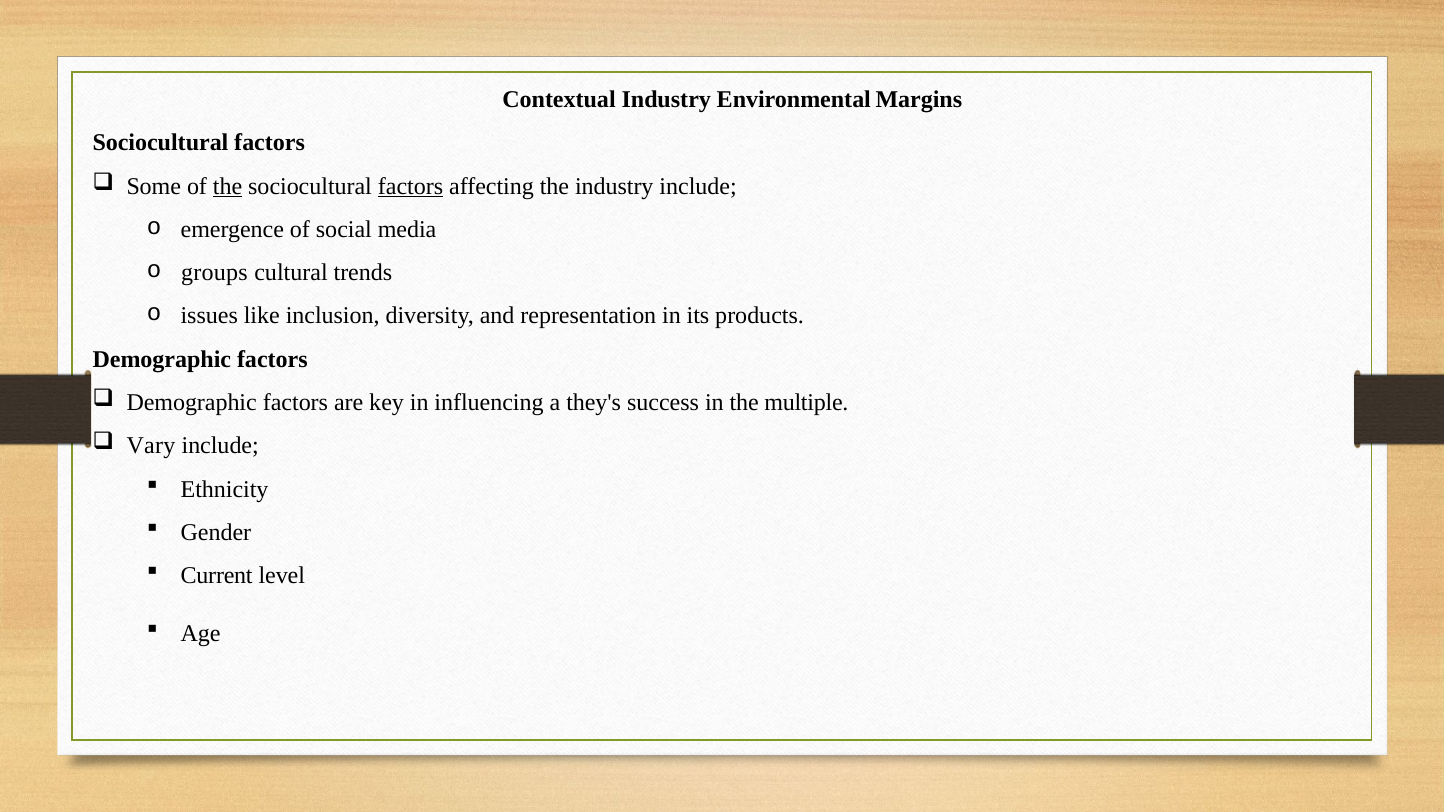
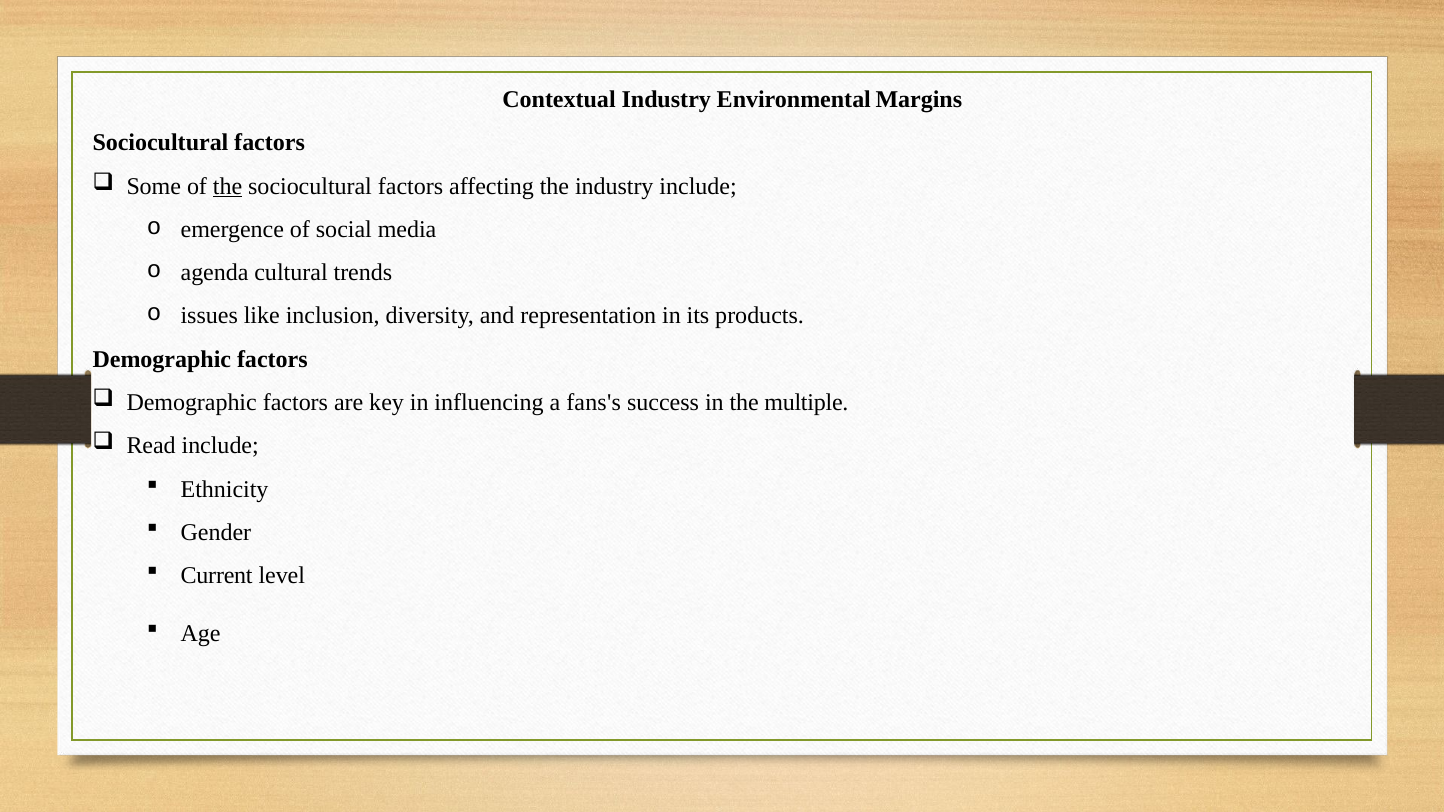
factors underline: present -> none (411, 186)
groups: groups -> agenda (215, 273)
they's: they's -> fans's (594, 403)
Vary: Vary -> Read (151, 446)
